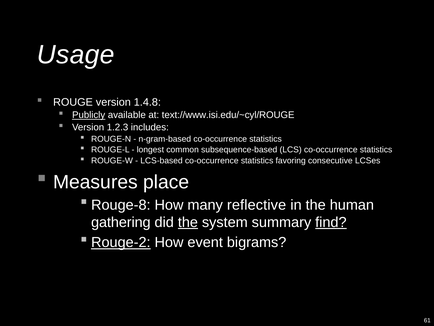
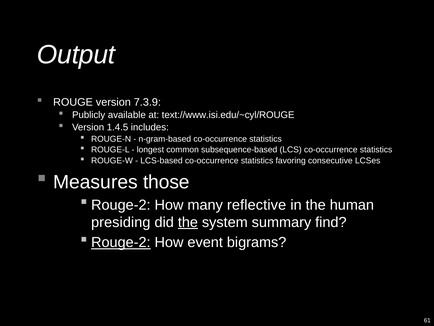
Usage: Usage -> Output (76, 55)
1.4.8: 1.4.8 -> 7.3.9 (147, 102)
Publicly underline: present -> none (89, 115)
1.2.3: 1.2.3 -> 1.4.5 (117, 127)
place: place -> those (166, 182)
Rouge-8: Rouge-8 -> Rouge-2 (121, 205)
gathering: gathering -> presiding (121, 222)
find underline: present -> none (331, 222)
